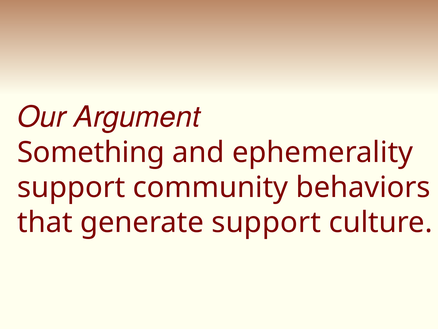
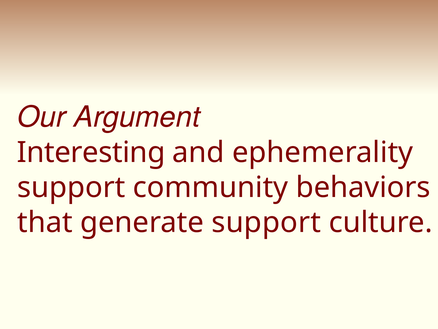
Something: Something -> Interesting (91, 152)
